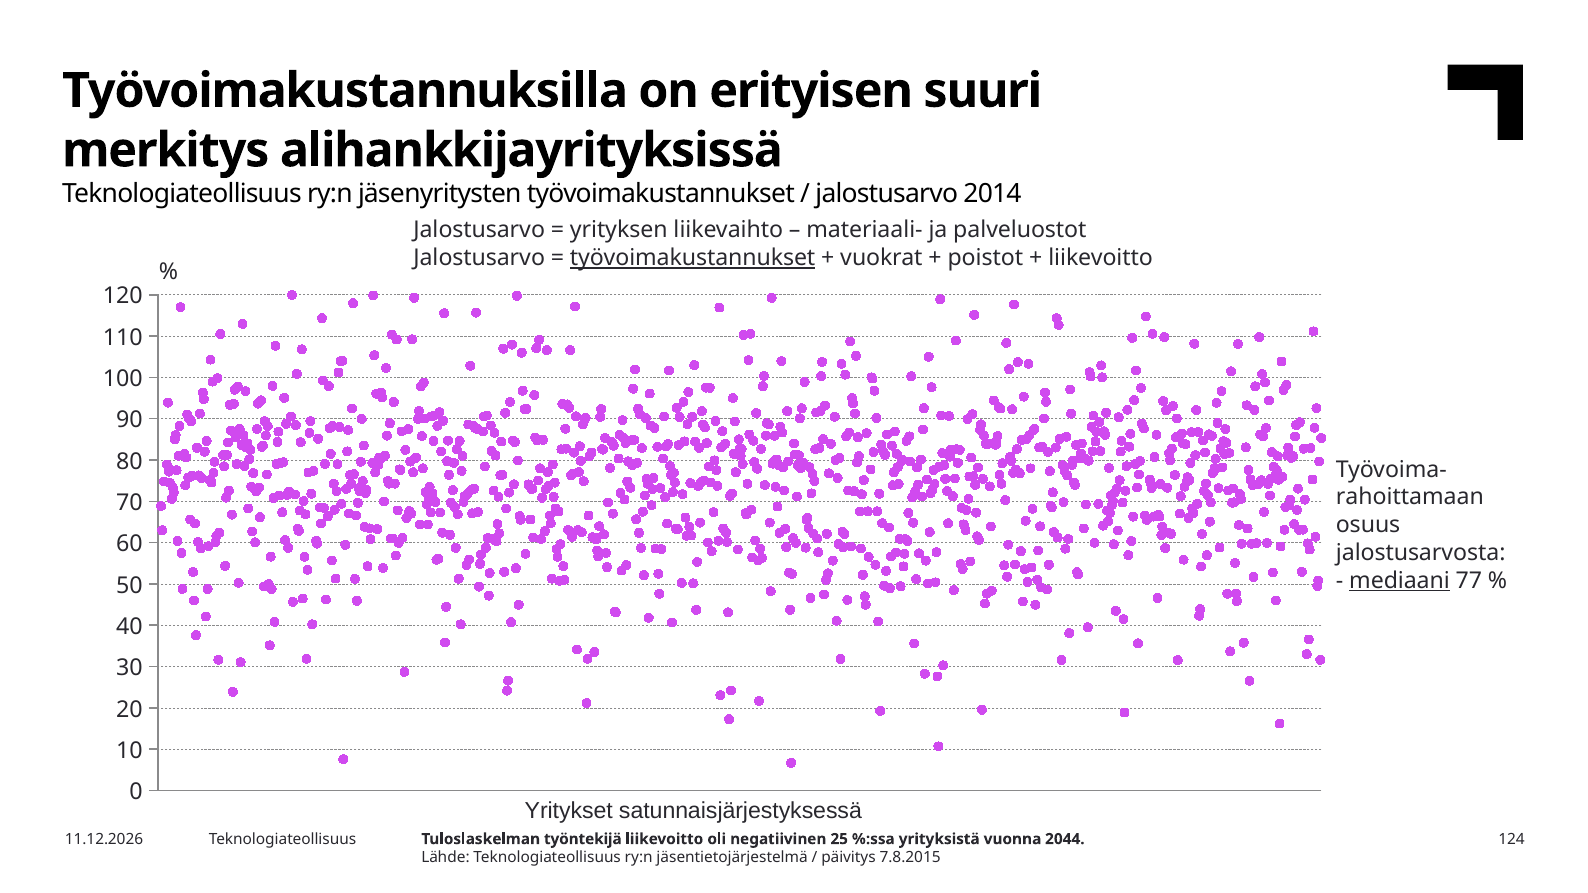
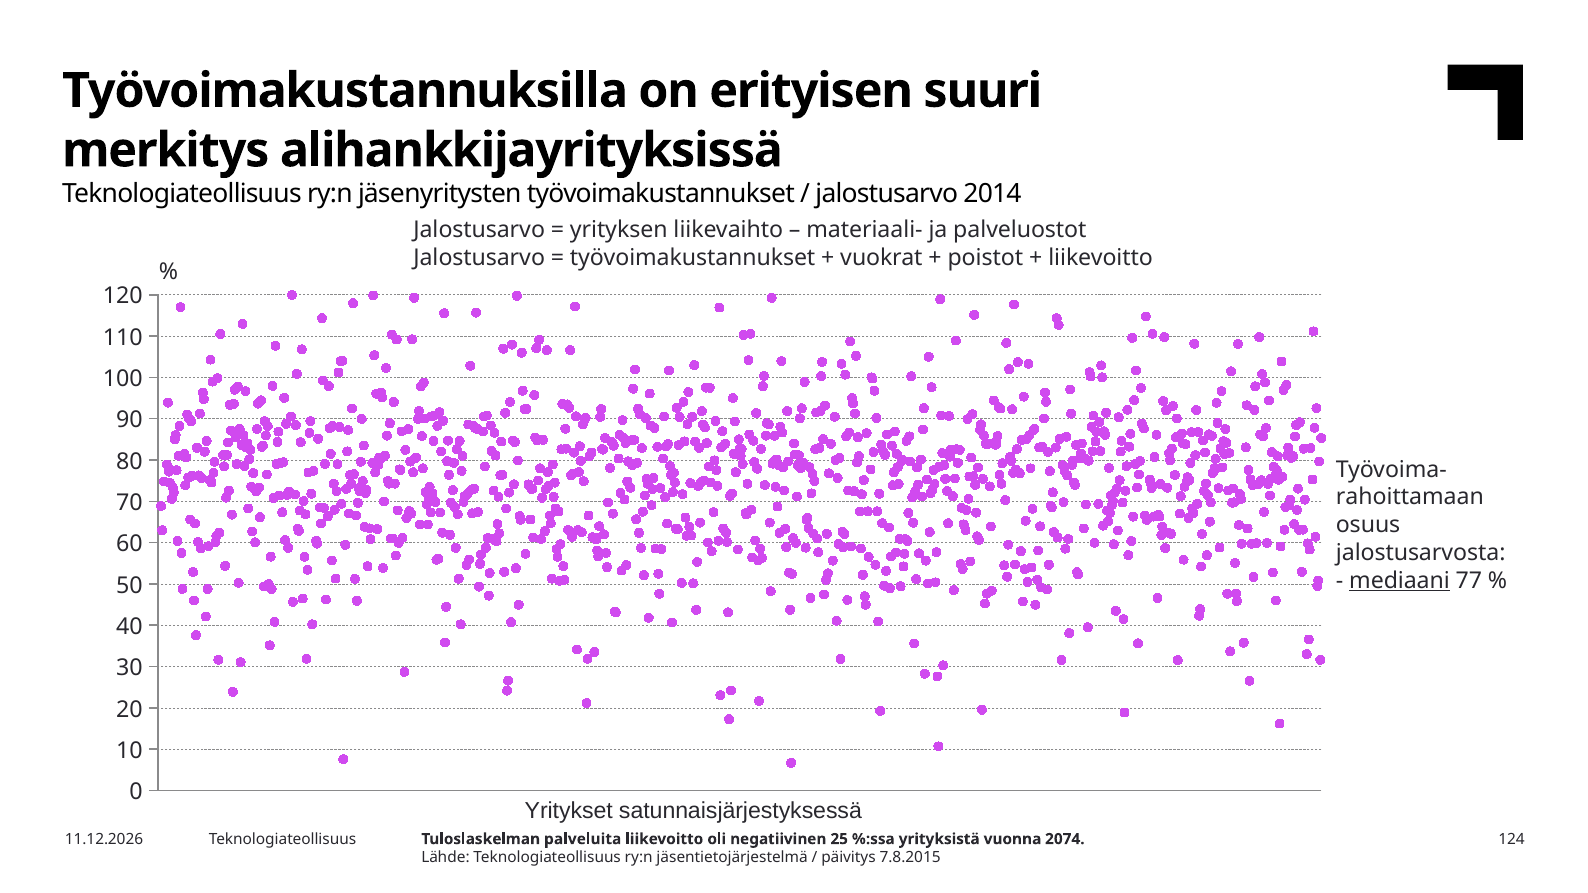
työvoimakustannukset underline: present -> none (693, 258)
työntekijä: työntekijä -> palveluita (583, 839)
2044: 2044 -> 2074 (1065, 839)
